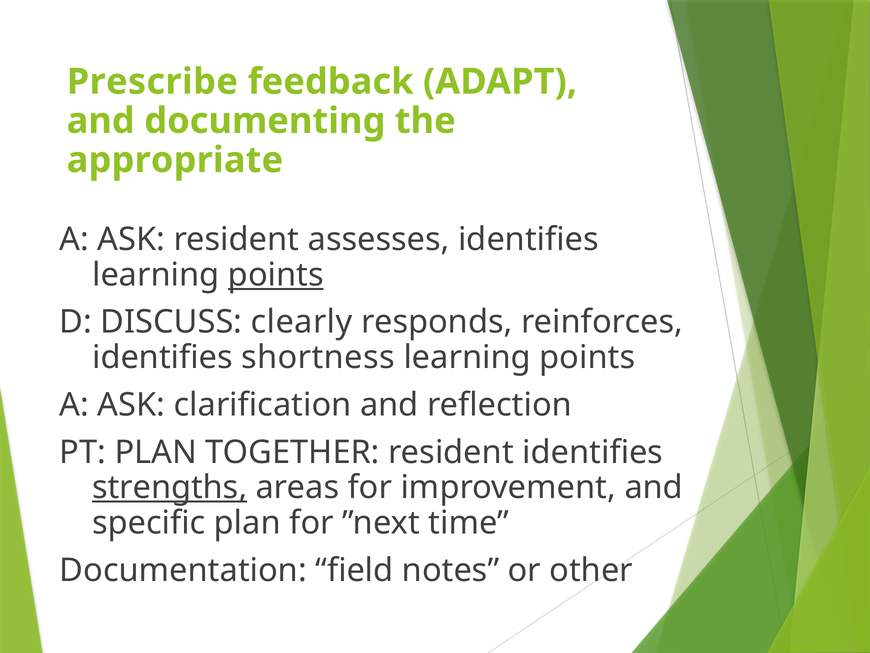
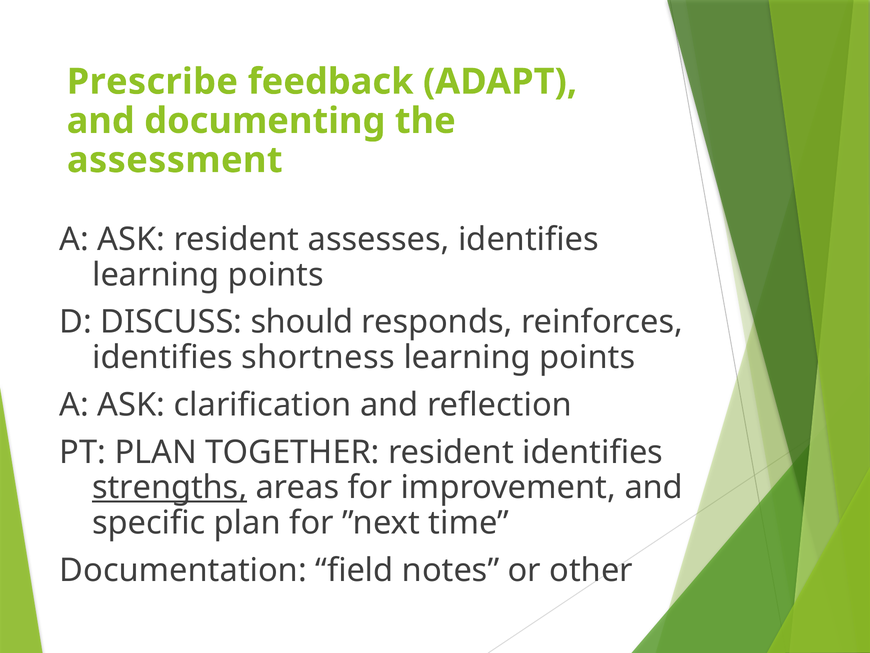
appropriate: appropriate -> assessment (175, 160)
points underline: present -> none (276, 275)
clearly: clearly -> should (302, 322)
